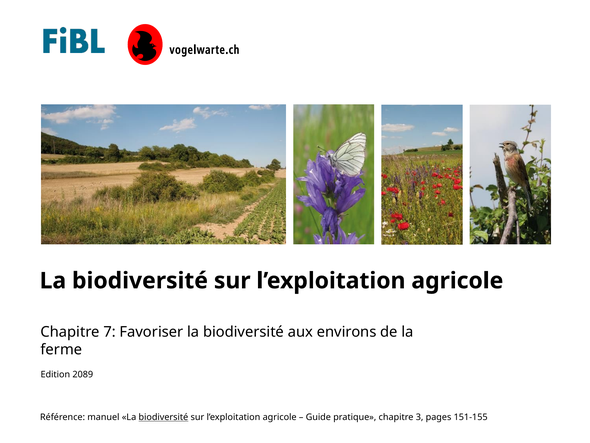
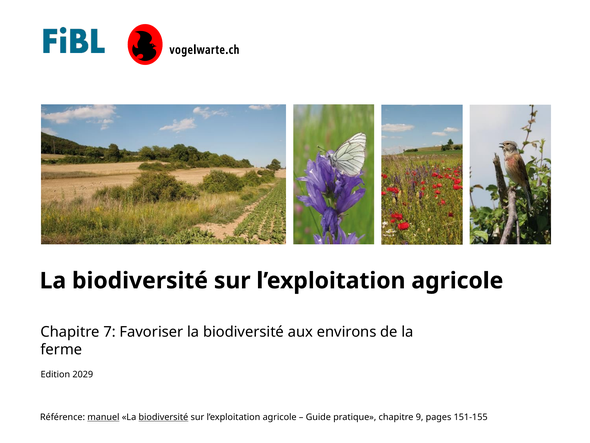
2089: 2089 -> 2029 (83, 374)
manuel underline: none -> present (103, 417)
3: 3 -> 9 (420, 417)
